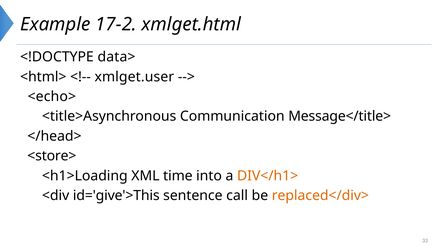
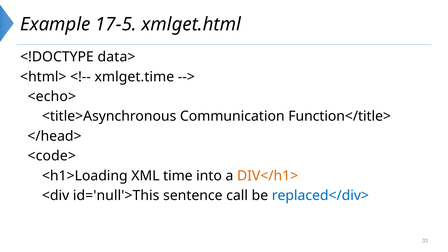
17-2: 17-2 -> 17-5 (116, 24)
xmlget.user: xmlget.user -> xmlget.time (134, 77)
Message</title>: Message</title> -> Function</title> (340, 116)
<store>: <store> -> <code> (52, 156)
id='give'>This: id='give'>This -> id='null'>This (116, 196)
replaced</div> colour: orange -> blue (320, 196)
